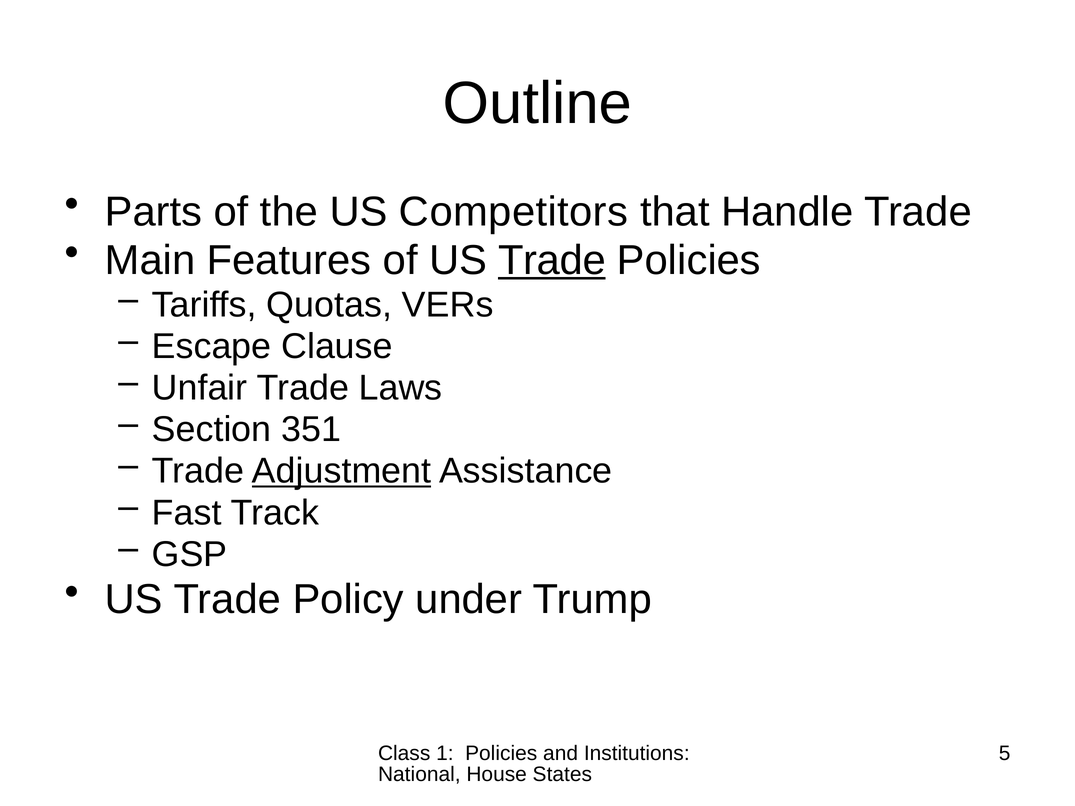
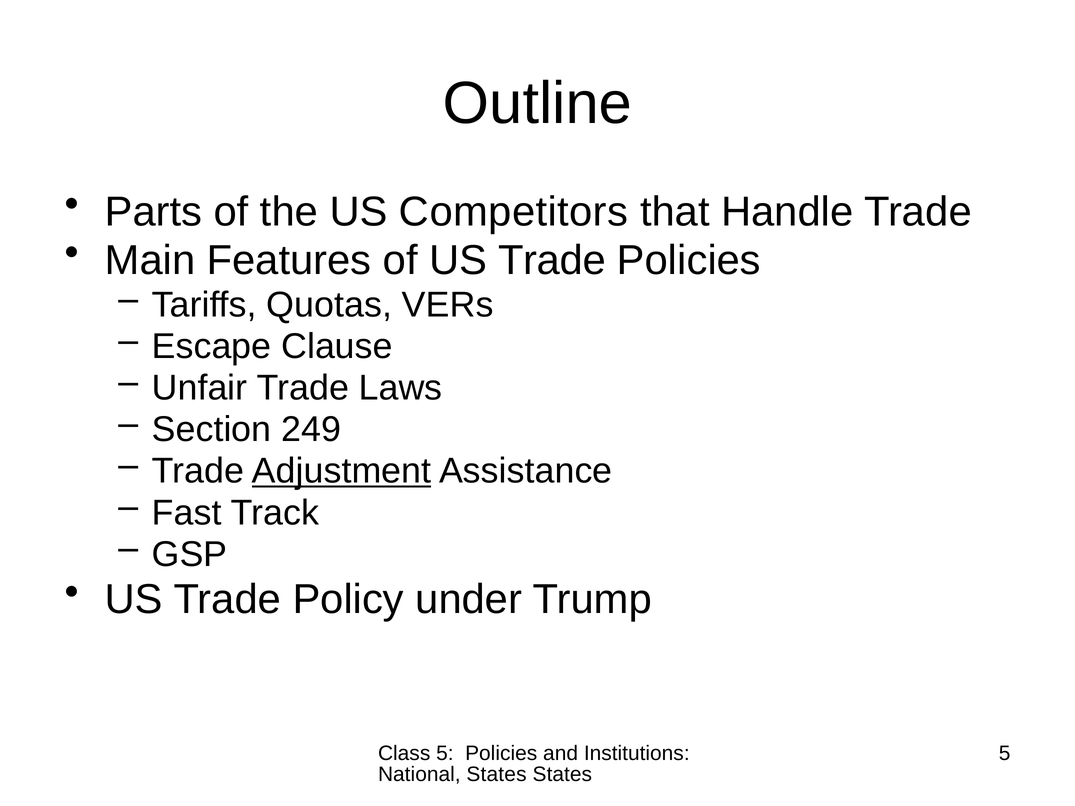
Trade underline: present -> none (552, 260)
351: 351 -> 249 (311, 430)
Class 1: 1 -> 5 (445, 754)
National House: House -> States (497, 775)
